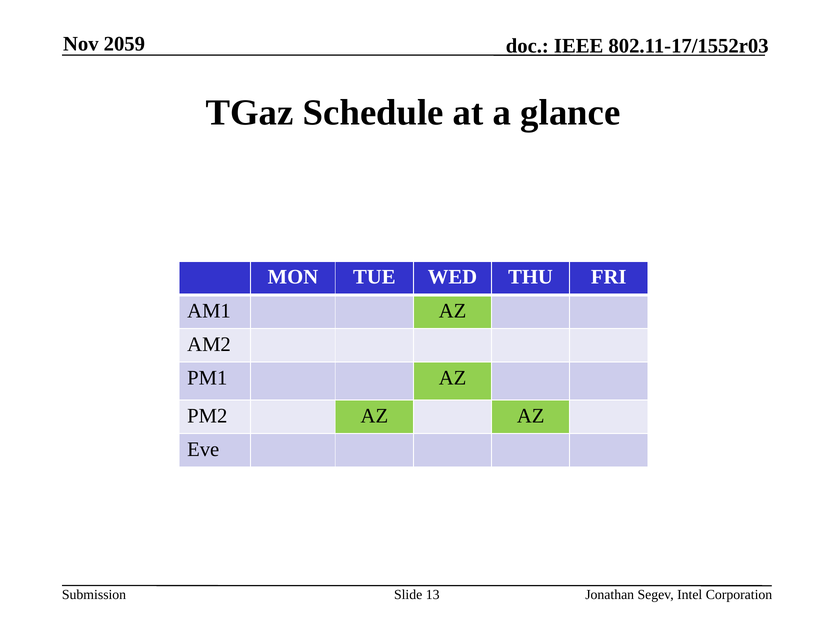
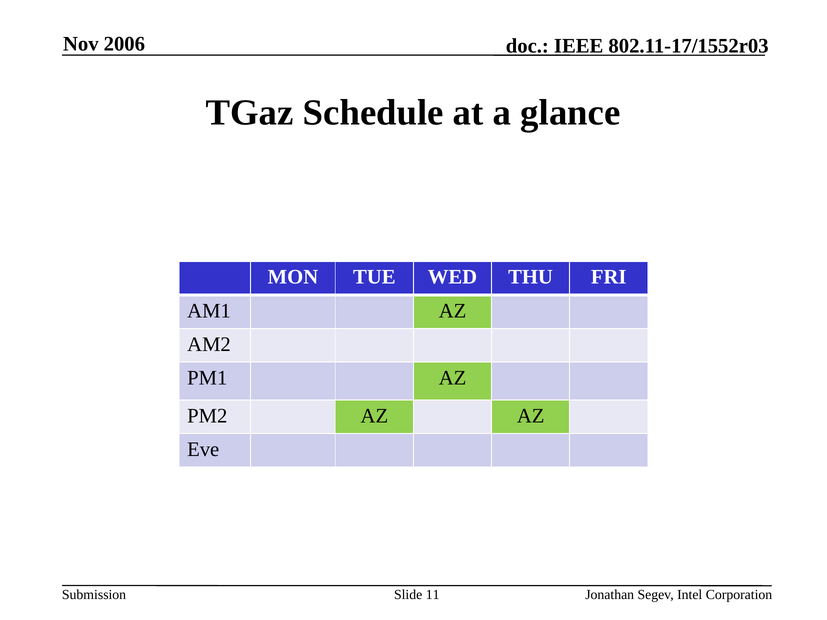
2059: 2059 -> 2006 (124, 44)
13: 13 -> 11 (433, 595)
